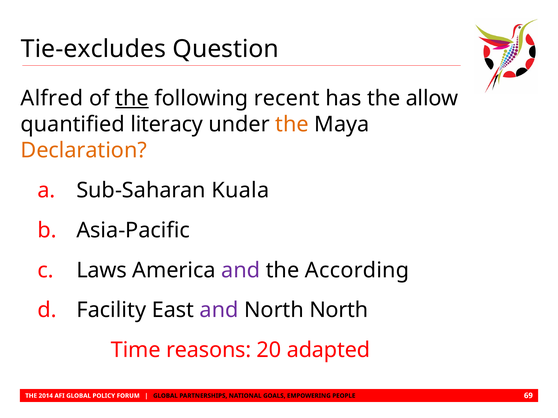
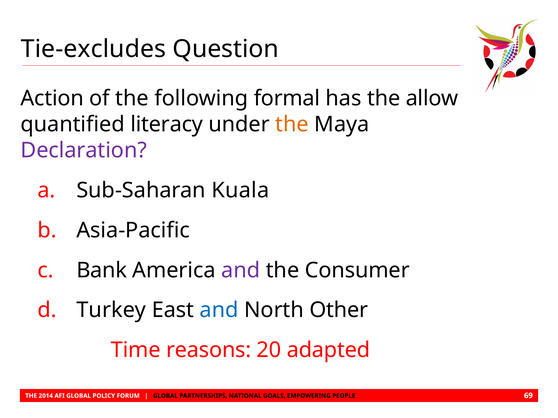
Alfred: Alfred -> Action (52, 98)
the underline: present -> none (132, 98)
recent: recent -> formal (287, 98)
Declaration colour: orange -> purple (84, 151)
Laws: Laws -> Bank (102, 271)
According: According -> Consumer (357, 271)
Facility: Facility -> Turkey (111, 311)
and colour: purple -> blue (219, 311)
North North: North -> Other (339, 311)
